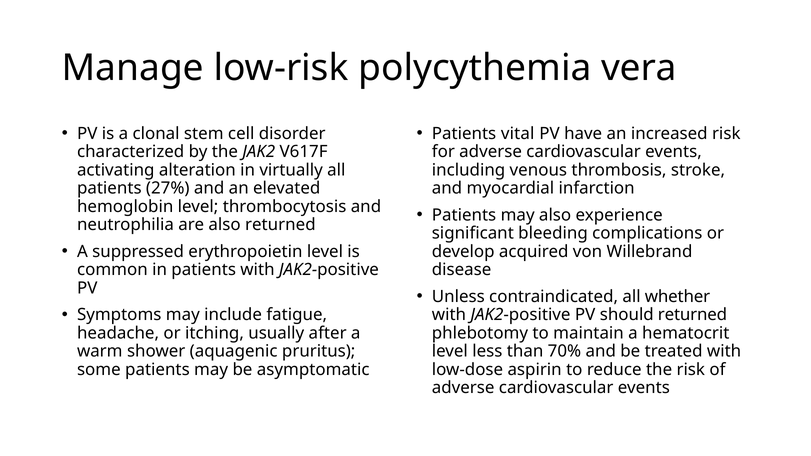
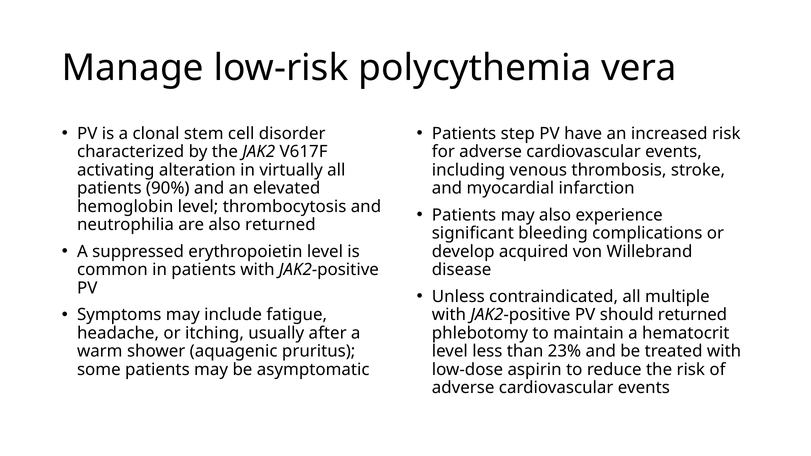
vital: vital -> step (518, 134)
27%: 27% -> 90% (168, 188)
whether: whether -> multiple (677, 297)
70%: 70% -> 23% (564, 351)
